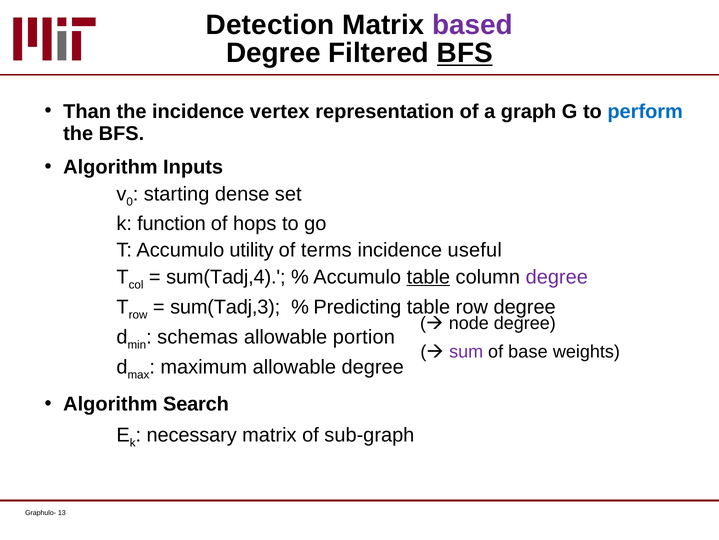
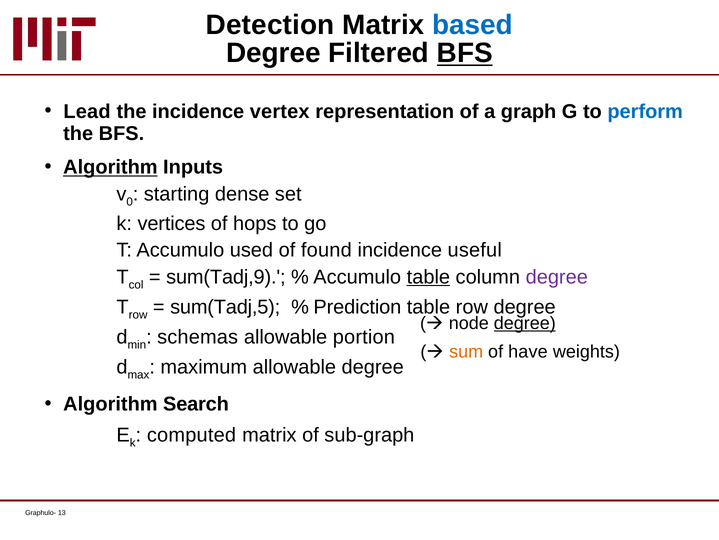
based colour: purple -> blue (472, 25)
Than: Than -> Lead (87, 111)
Algorithm underline: none -> present (110, 167)
function: function -> vertices (171, 223)
utility: utility -> used (251, 250)
terms: terms -> found (326, 250)
sum(Tadj,4: sum(Tadj,4 -> sum(Tadj,9 (226, 277)
sum(Tadj,3: sum(Tadj,3 -> sum(Tadj,5 (225, 307)
Predicting: Predicting -> Prediction (357, 307)
degree underline: none -> present (525, 323)
sum colour: purple -> orange (466, 351)
base: base -> have (528, 351)
necessary: necessary -> computed (191, 434)
